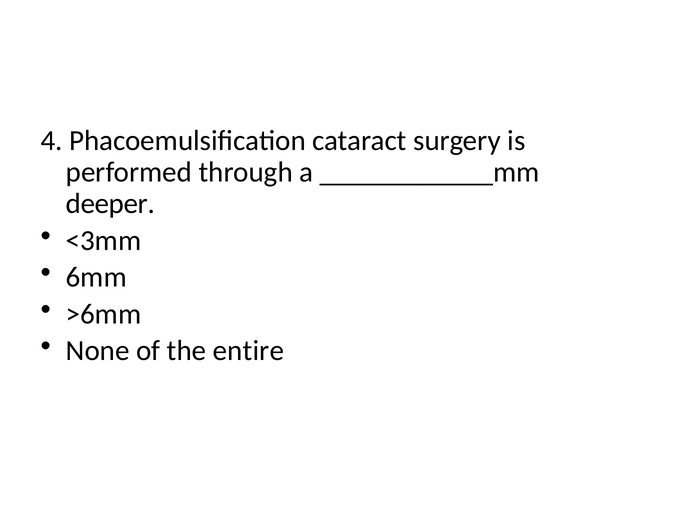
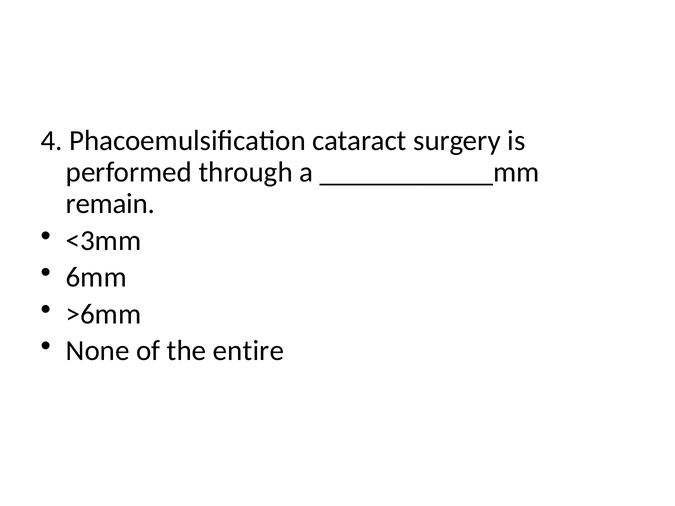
deeper: deeper -> remain (110, 204)
